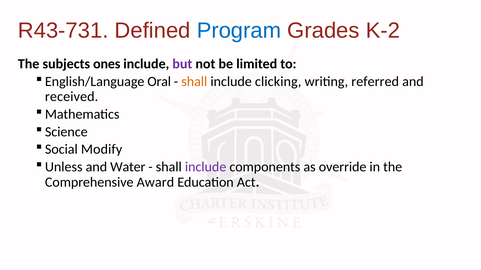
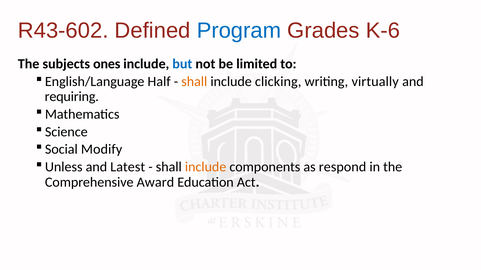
R43-731: R43-731 -> R43-602 (63, 31)
K-2: K-2 -> K-6 (383, 31)
but colour: purple -> blue (182, 64)
Oral: Oral -> Half (159, 82)
referred: referred -> virtually (375, 82)
received: received -> requiring (72, 97)
Water: Water -> Latest (128, 167)
include colour: purple -> orange (206, 167)
override: override -> respond (343, 167)
